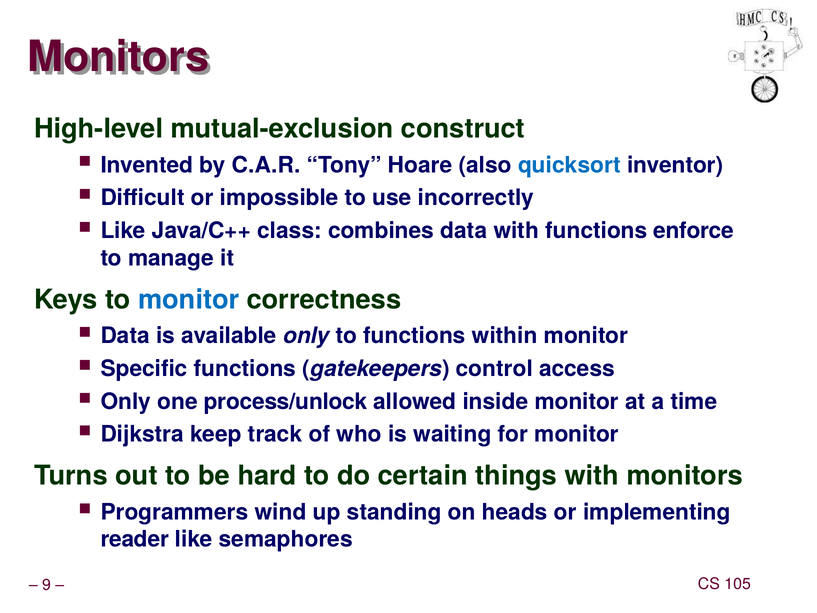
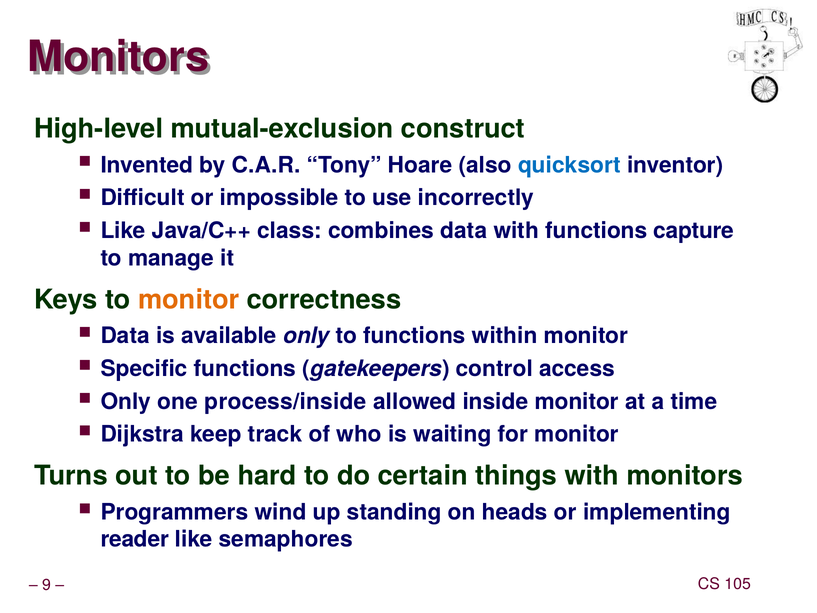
enforce: enforce -> capture (694, 231)
monitor colour: blue -> orange (189, 299)
process/unlock: process/unlock -> process/inside (285, 401)
